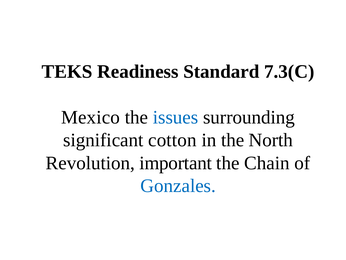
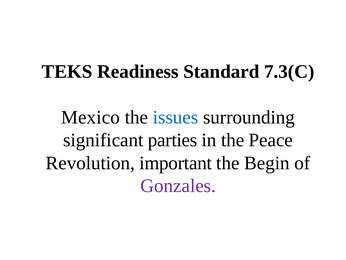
cotton: cotton -> parties (173, 140)
North: North -> Peace (271, 140)
Chain: Chain -> Begin (267, 163)
Gonzales colour: blue -> purple (178, 186)
